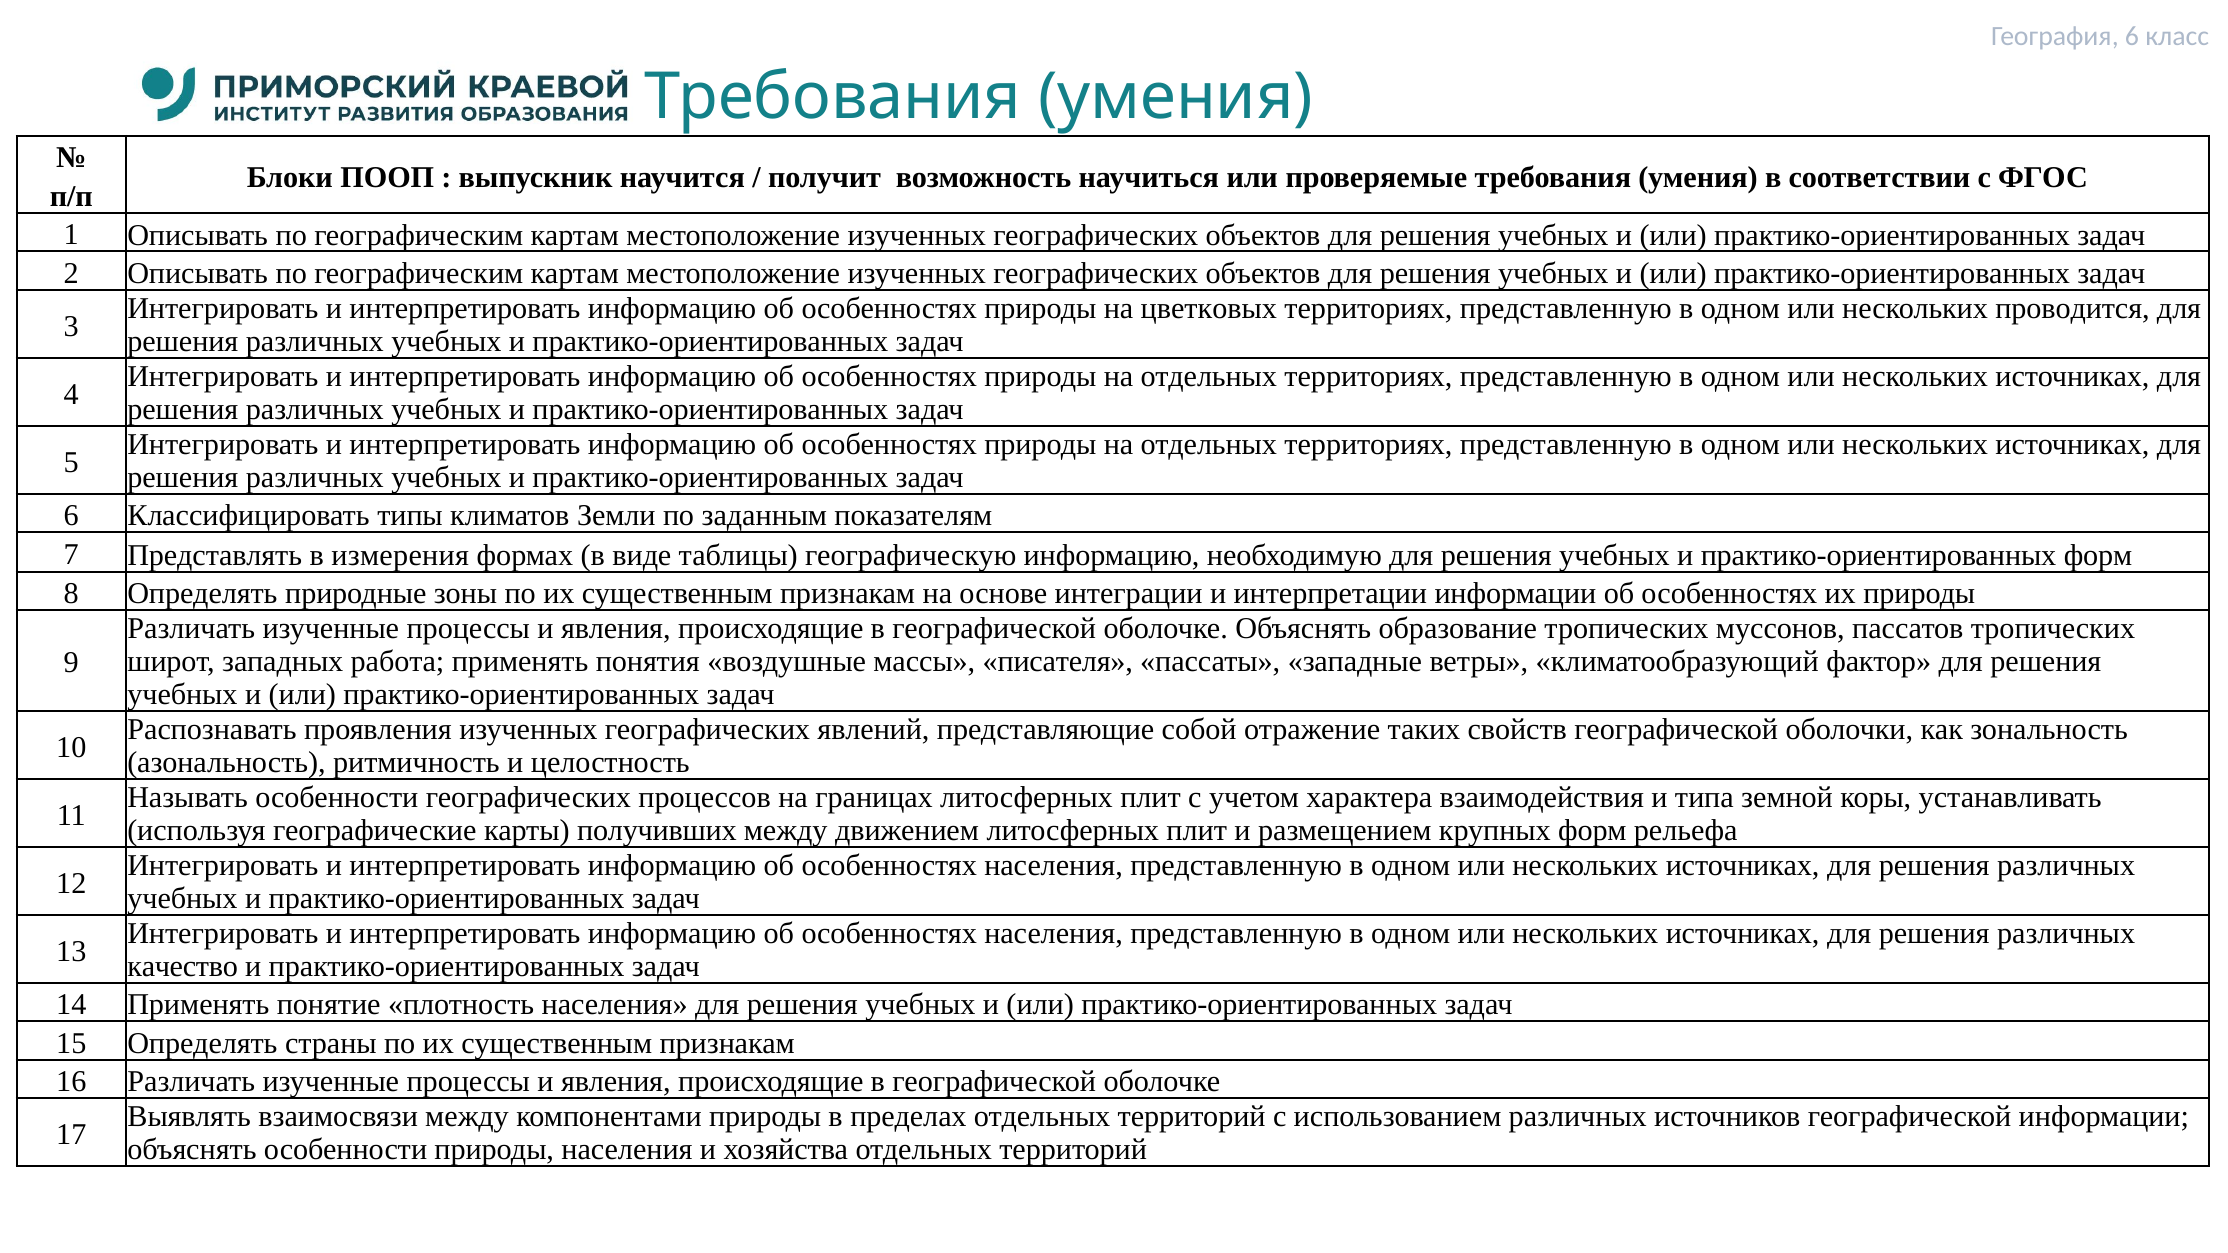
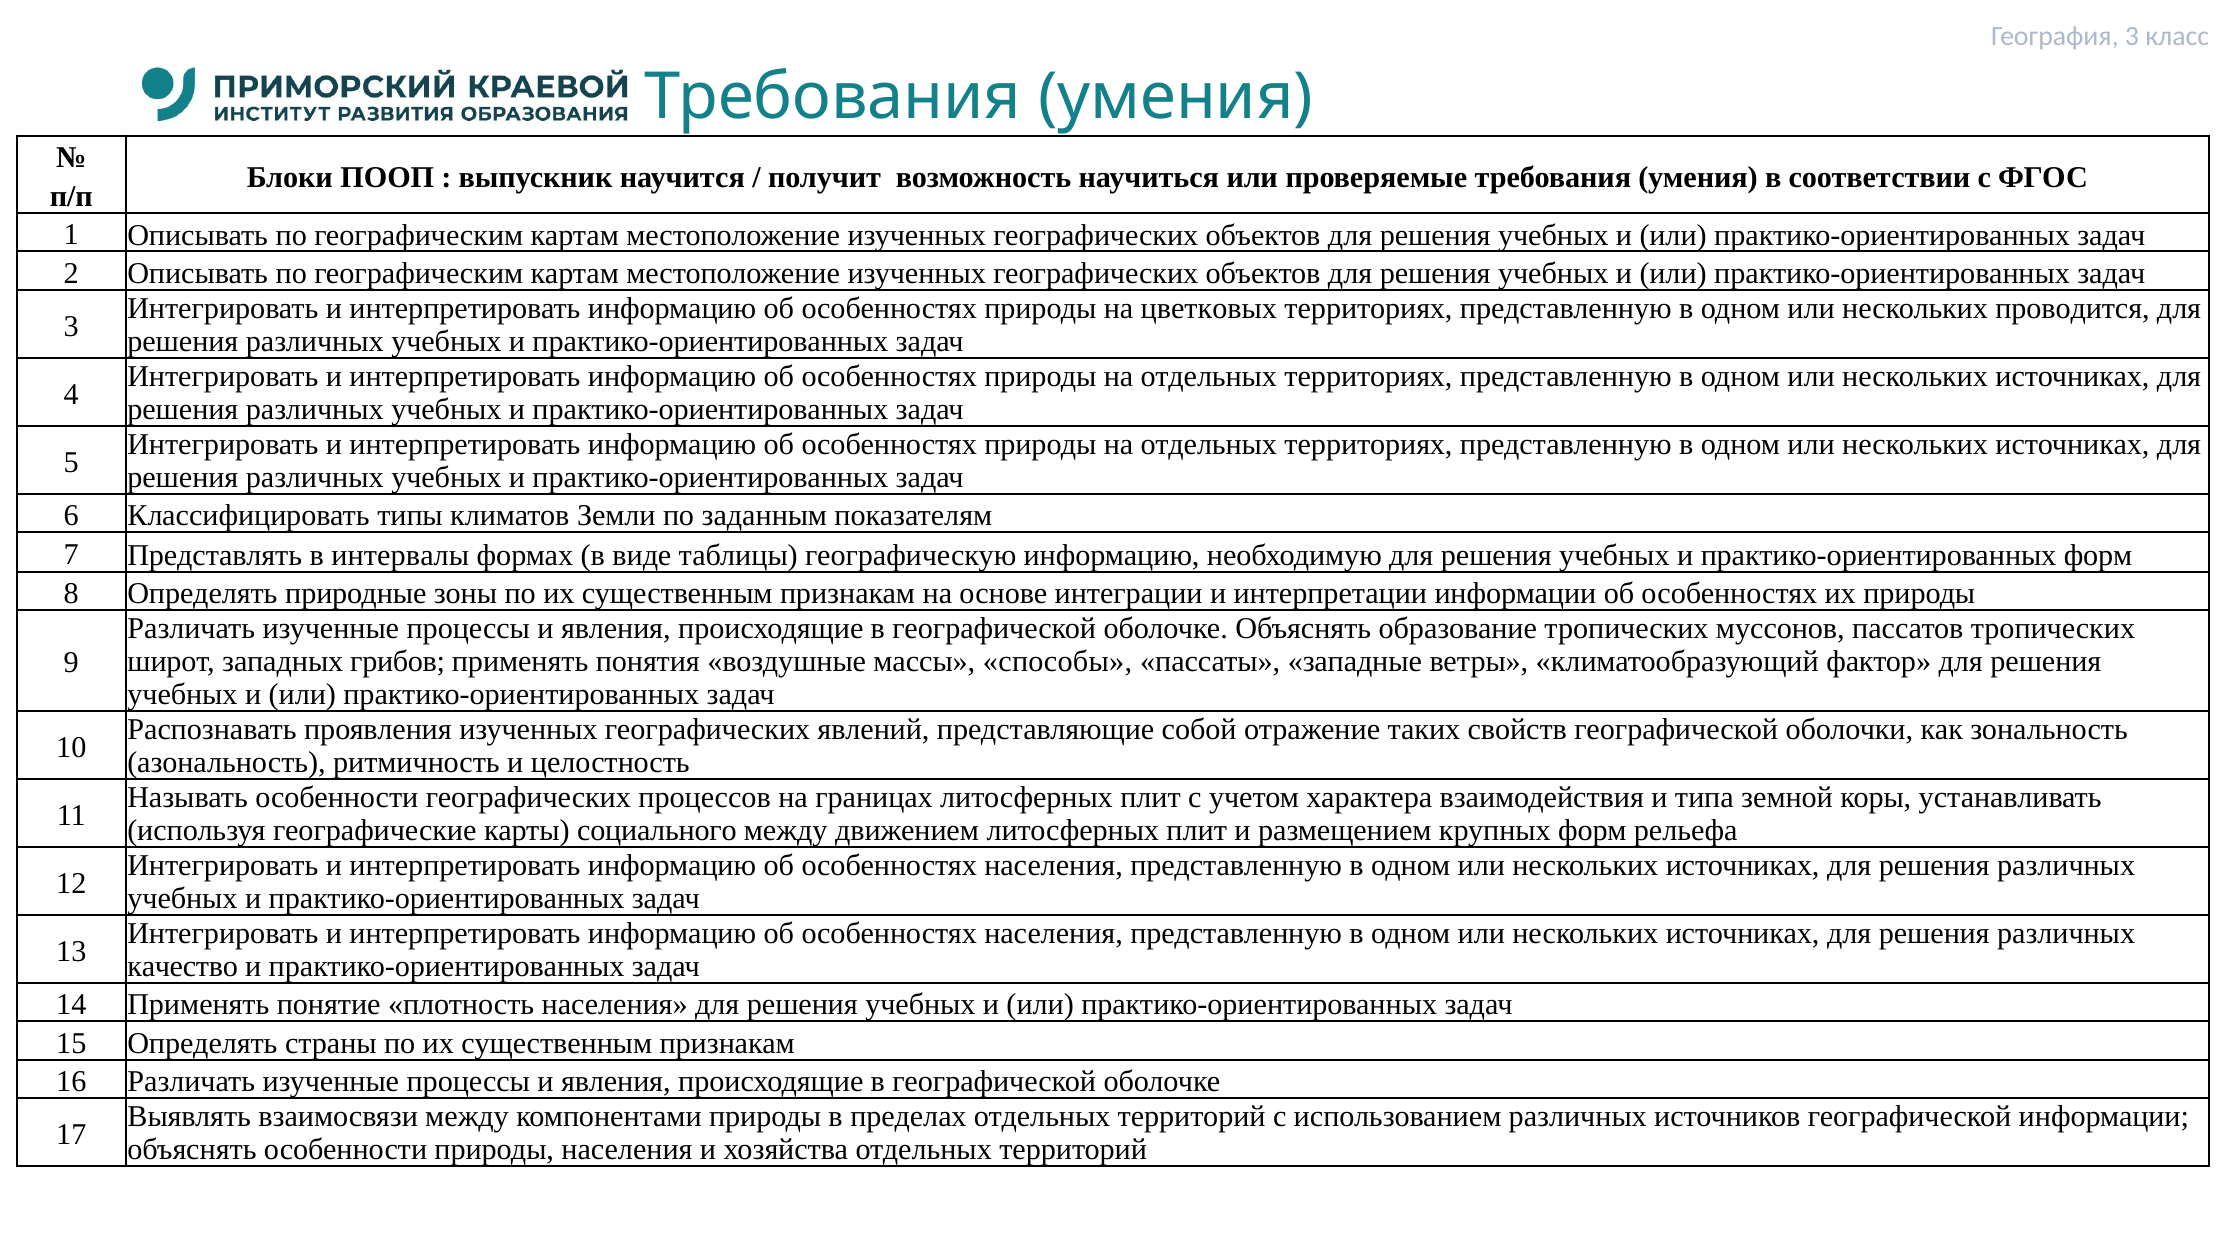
География 6: 6 -> 3 (2132, 36)
измерения: измерения -> интервалы (400, 555)
работа: работа -> грибов (398, 662)
писателя: писателя -> способы (1058, 662)
получивших: получивших -> социального (657, 831)
